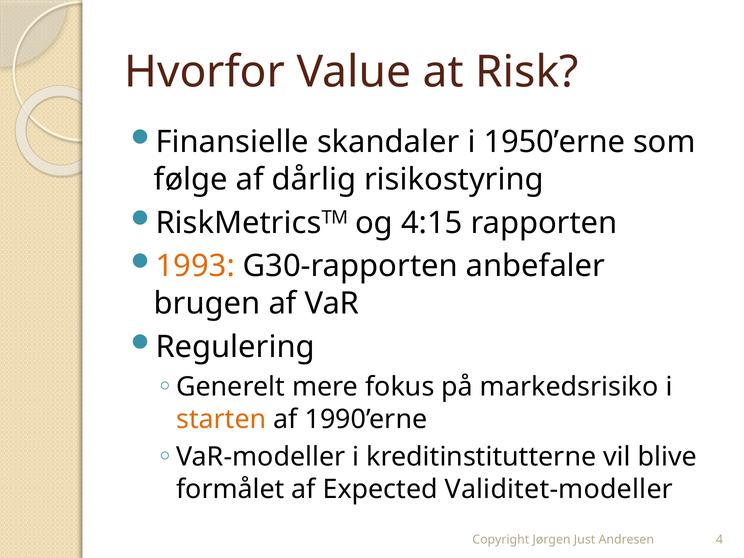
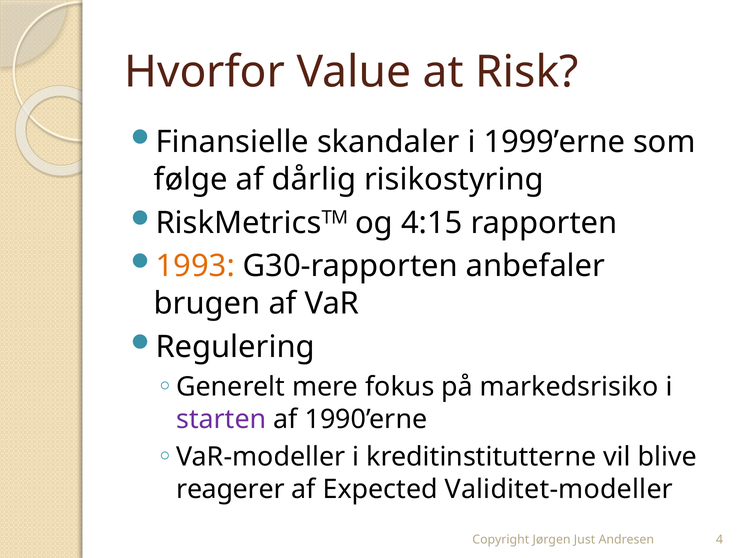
1950’erne: 1950’erne -> 1999’erne (554, 142)
starten colour: orange -> purple (221, 419)
formålet: formålet -> reagerer (230, 489)
